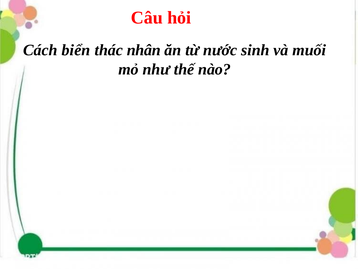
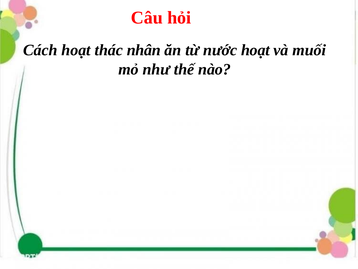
Cách biển: biển -> hoạt (76, 50)
nước sinh: sinh -> hoạt (255, 50)
